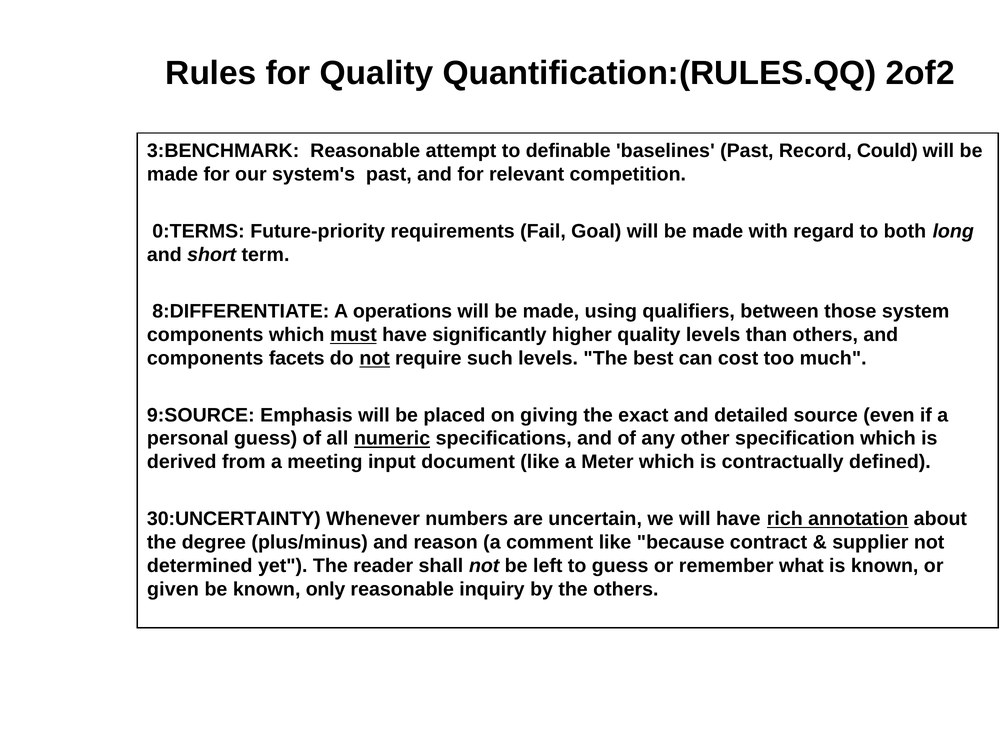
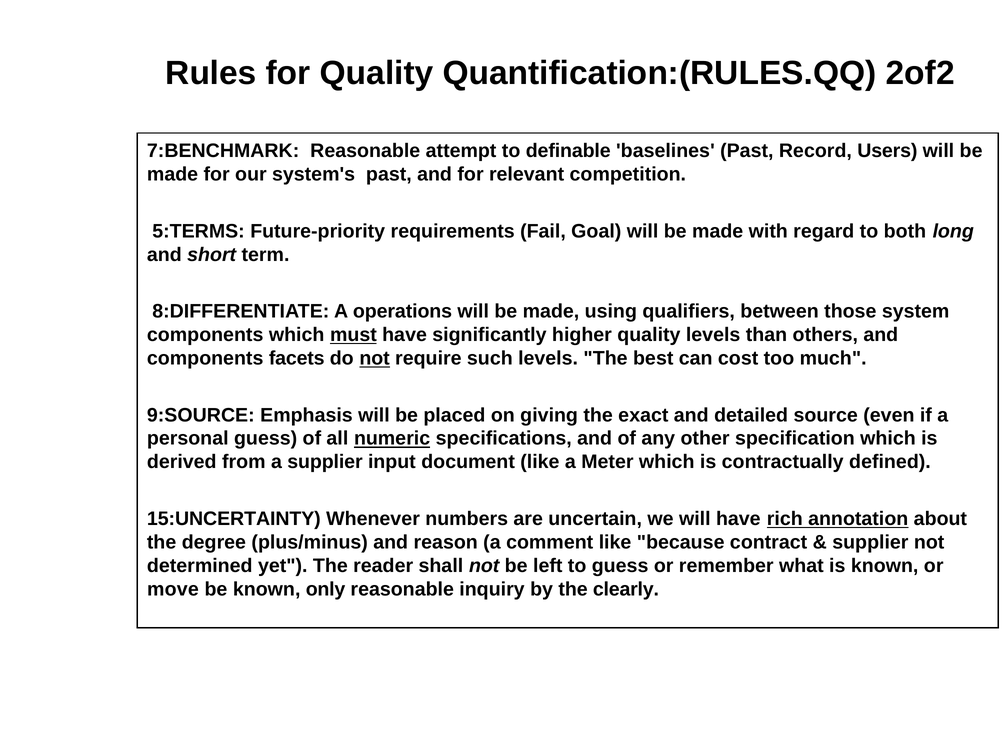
3:BENCHMARK: 3:BENCHMARK -> 7:BENCHMARK (223, 151)
Could: Could -> Users (887, 151)
0:TERMS: 0:TERMS -> 5:TERMS (199, 231)
a meeting: meeting -> supplier (325, 462)
30:UNCERTAINTY: 30:UNCERTAINTY -> 15:UNCERTAINTY (234, 519)
given: given -> move (173, 590)
the others: others -> clearly (626, 590)
